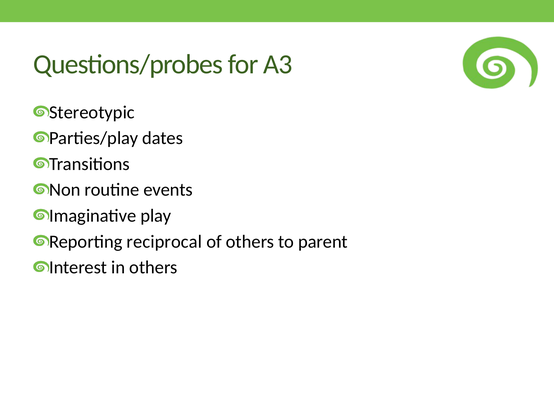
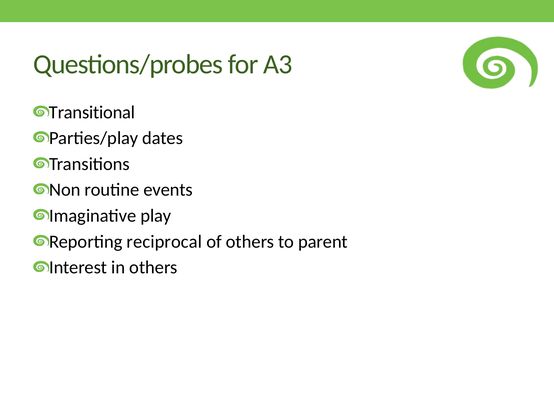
Stereotypic: Stereotypic -> Transitional (92, 112)
